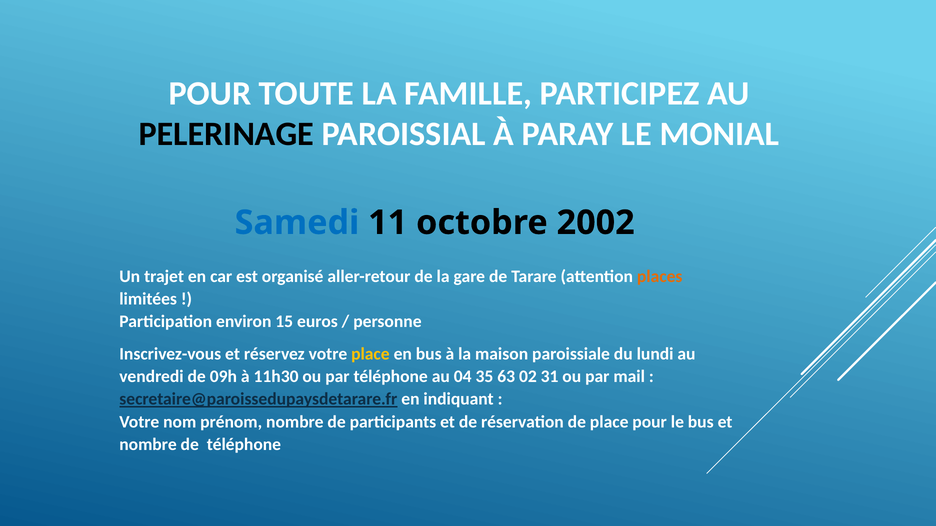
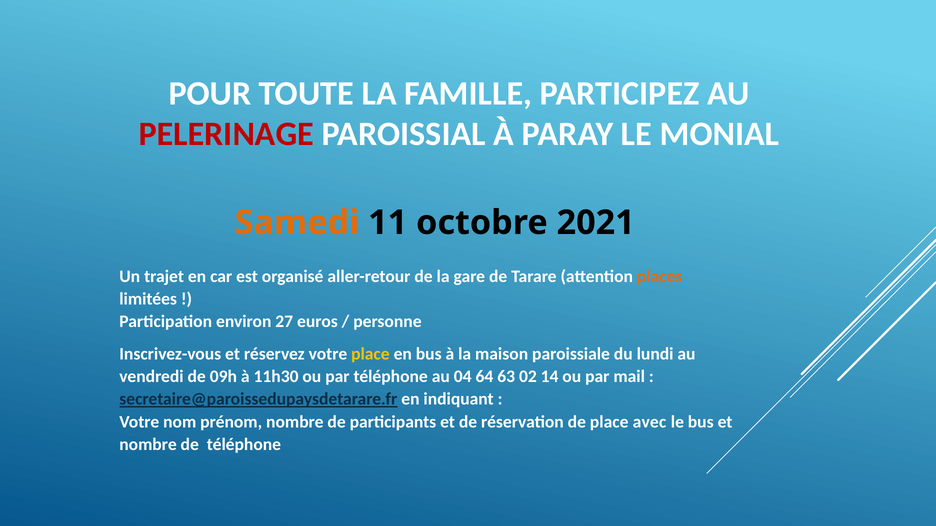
PELERINAGE colour: black -> red (226, 134)
Samedi colour: blue -> orange (297, 223)
2002: 2002 -> 2021 (596, 223)
15: 15 -> 27 (284, 322)
35: 35 -> 64 (484, 377)
31: 31 -> 14 (550, 377)
place pour: pour -> avec (650, 422)
